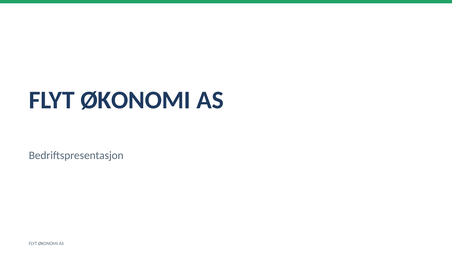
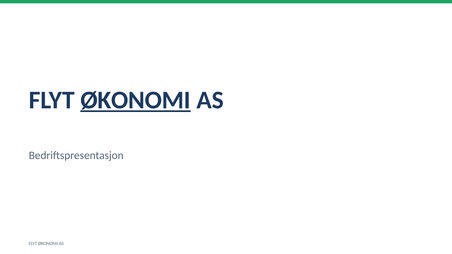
ØKONOMI underline: none -> present (136, 100)
